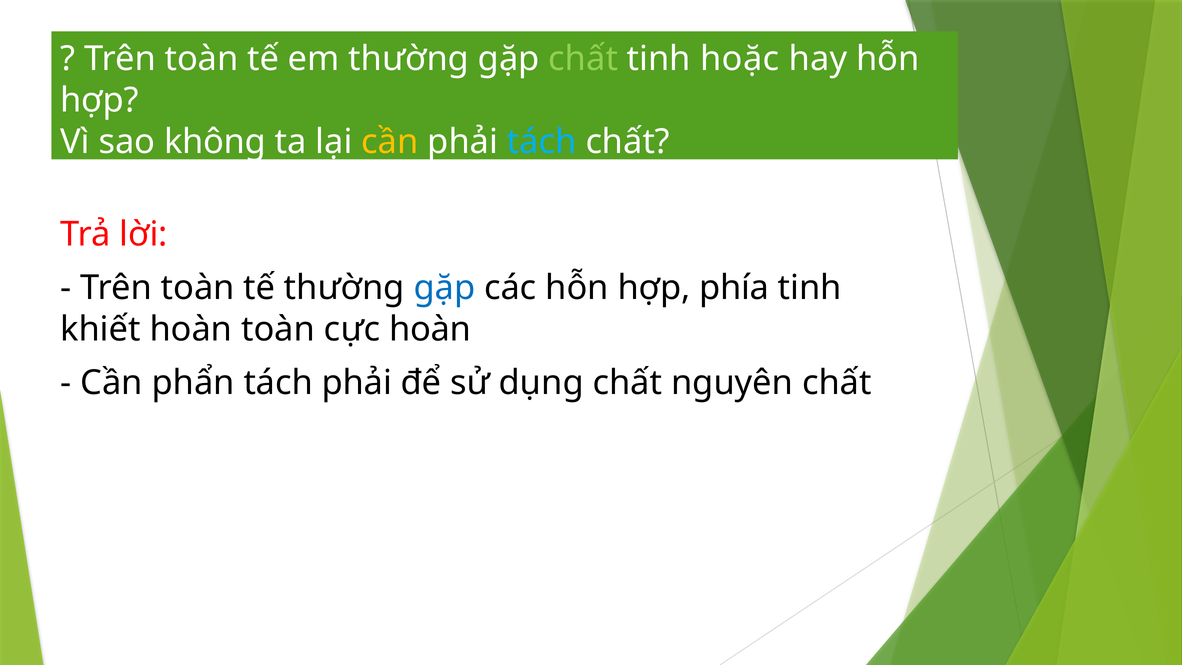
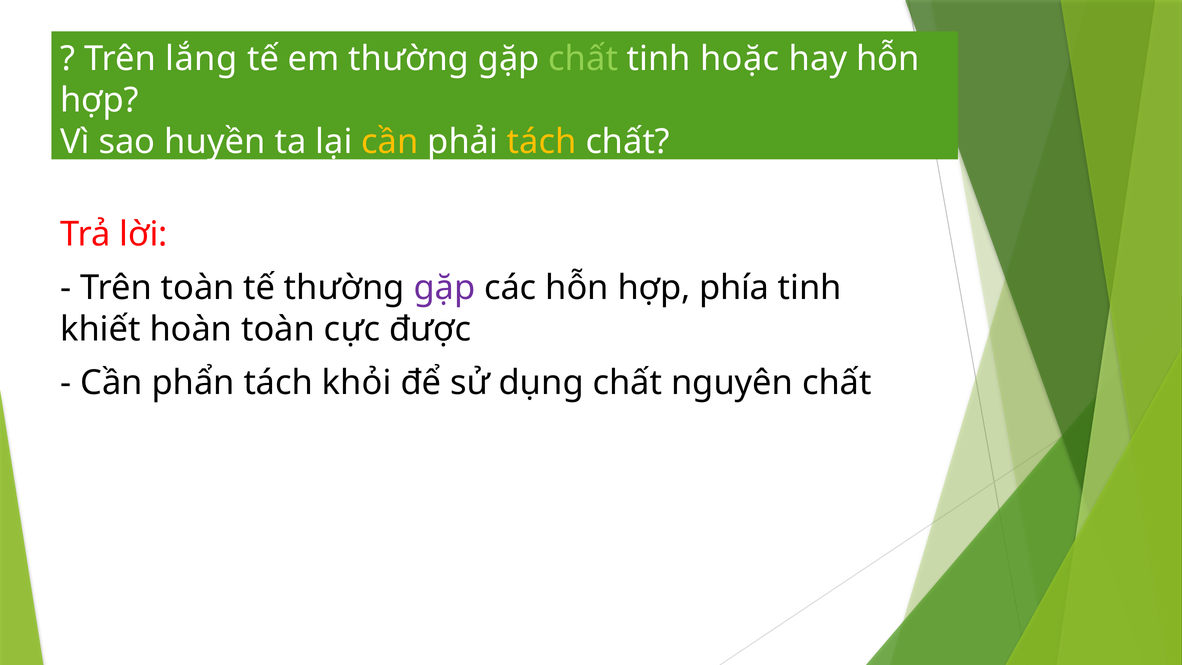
toàn: toàn -> lắng (201, 59)
không: không -> huyền (215, 142)
tách colour: light blue -> yellow (542, 142)
gặp colour: blue -> purple (444, 288)
cực hoàn: hoàn -> được (430, 329)
tách phải: phải -> khỏi (357, 383)
